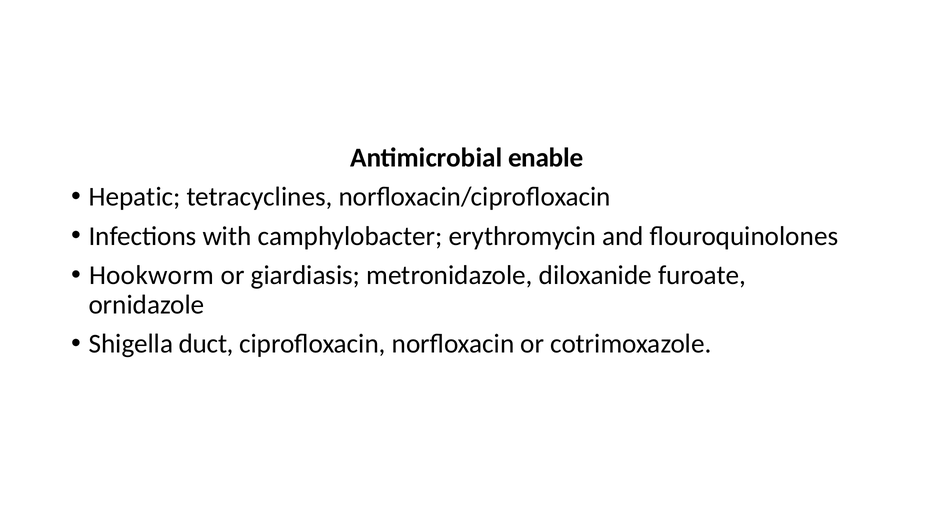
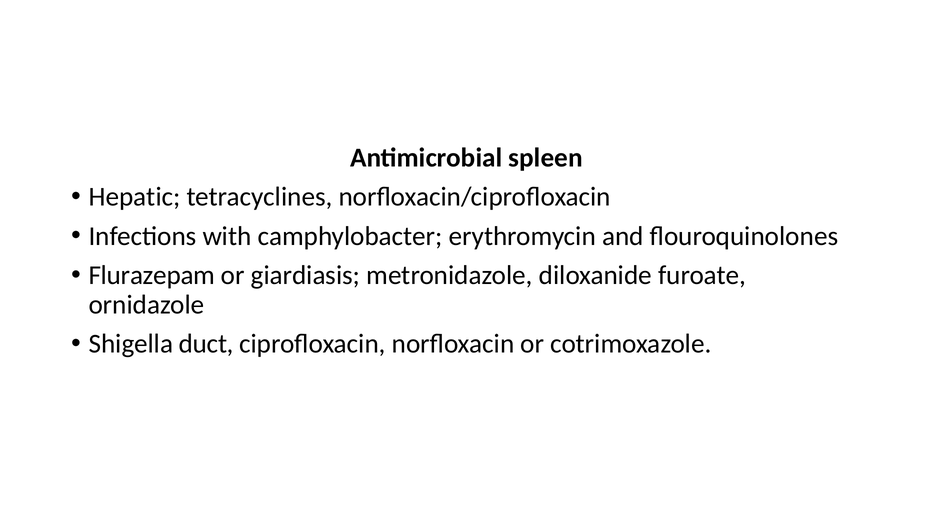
enable: enable -> spleen (546, 158)
Hookworm: Hookworm -> Flurazepam (152, 275)
